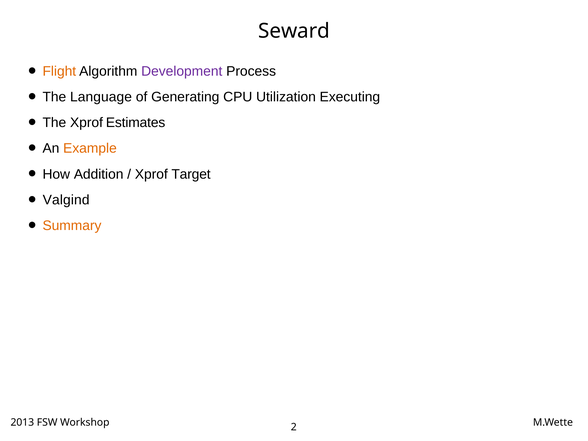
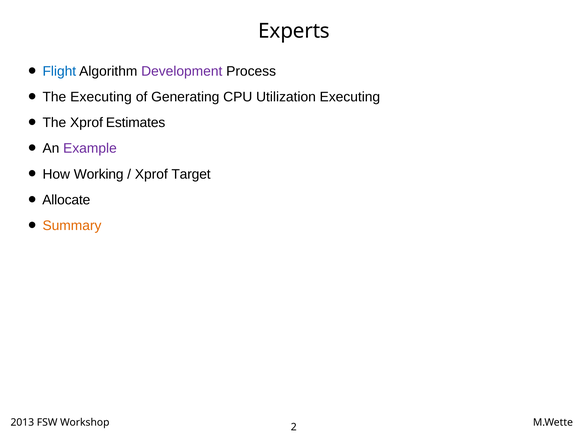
Seward: Seward -> Experts (294, 31)
Flight colour: orange -> blue (59, 71)
The Language: Language -> Executing (101, 97)
Example colour: orange -> purple (90, 148)
Addition: Addition -> Working (99, 174)
Valgind: Valgind -> Allocate (66, 200)
